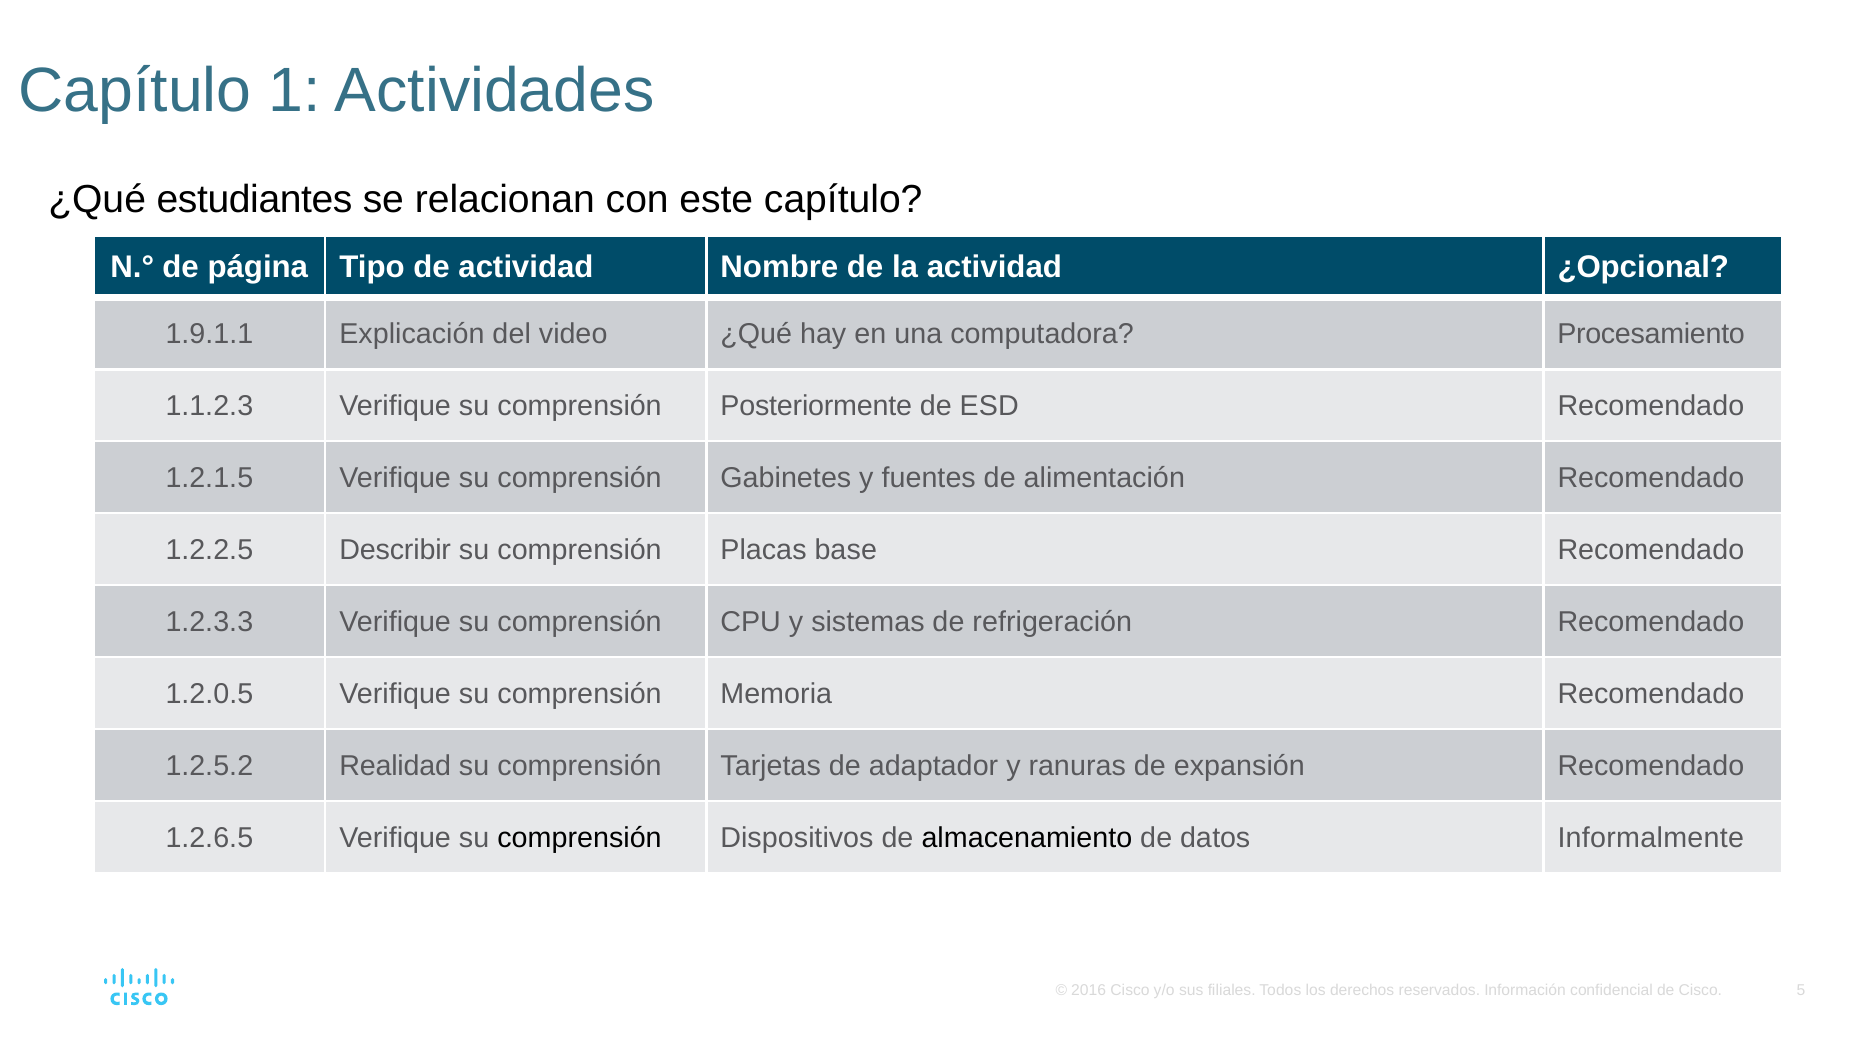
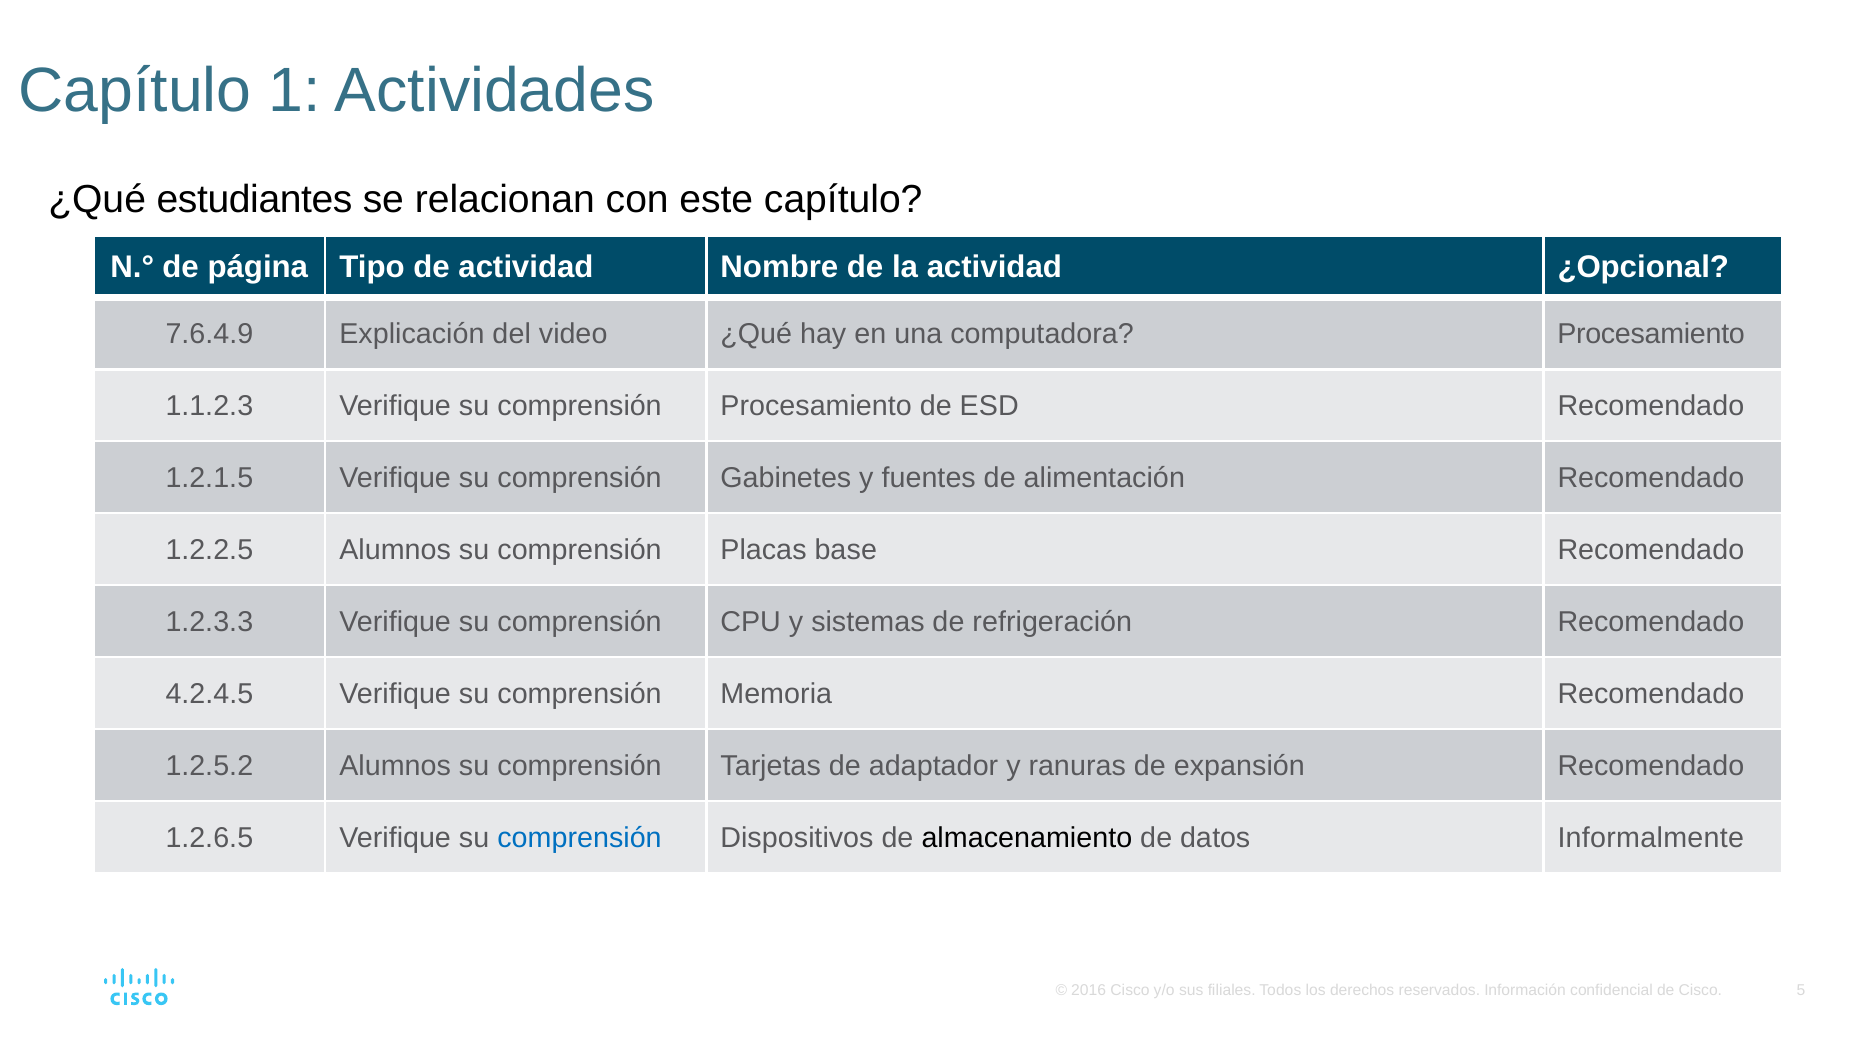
1.9.1.1: 1.9.1.1 -> 7.6.4.9 (209, 334)
comprensión Posteriormente: Posteriormente -> Procesamiento (816, 406)
1.2.2.5 Describir: Describir -> Alumnos (395, 550)
1.2.0.5: 1.2.0.5 -> 4.2.4.5 (209, 693)
1.2.5.2 Realidad: Realidad -> Alumnos (395, 765)
comprensión colour: black -> blue (580, 837)
